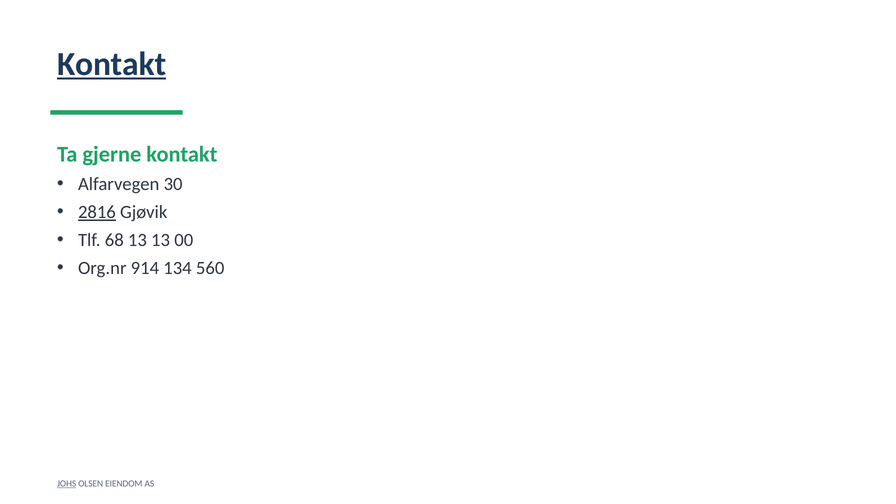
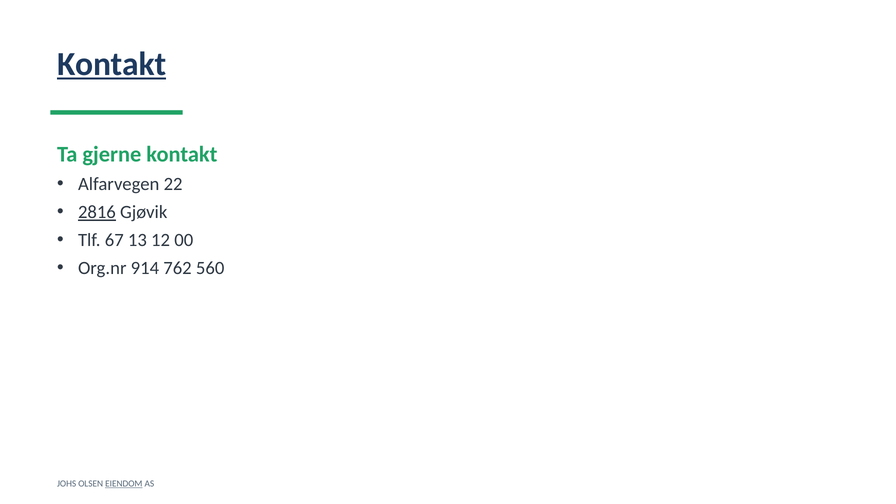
30: 30 -> 22 (173, 184)
68: 68 -> 67 (114, 240)
13 13: 13 -> 12 (161, 240)
134: 134 -> 762 (178, 268)
JOHS underline: present -> none (67, 484)
EIENDOM underline: none -> present (124, 484)
